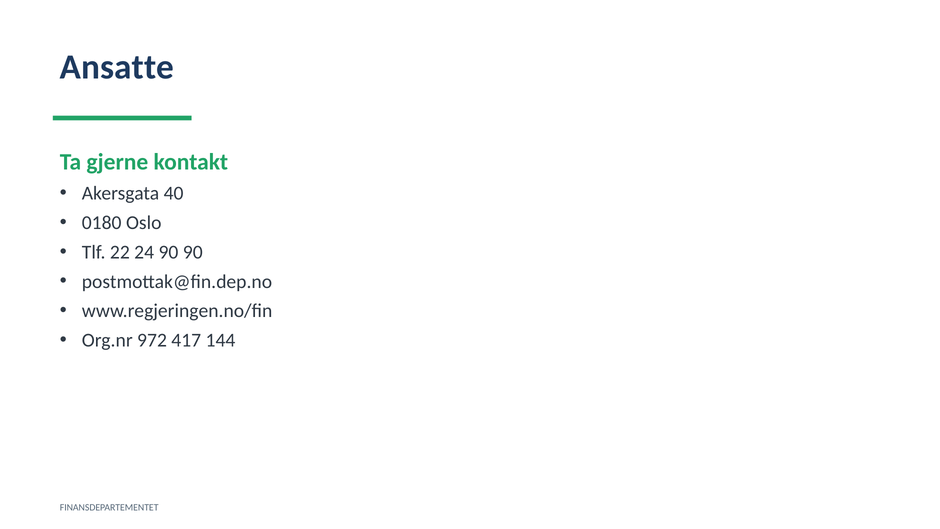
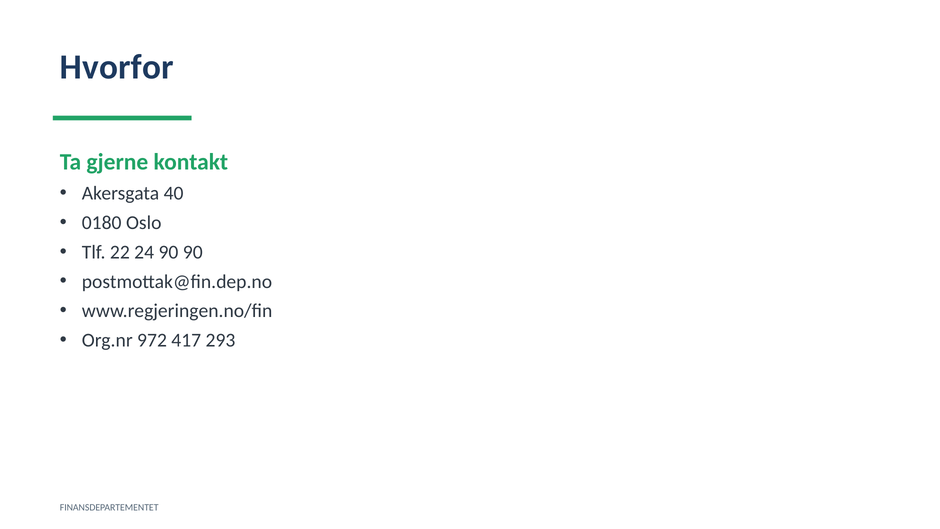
Ansatte: Ansatte -> Hvorfor (117, 67)
144: 144 -> 293 (220, 340)
